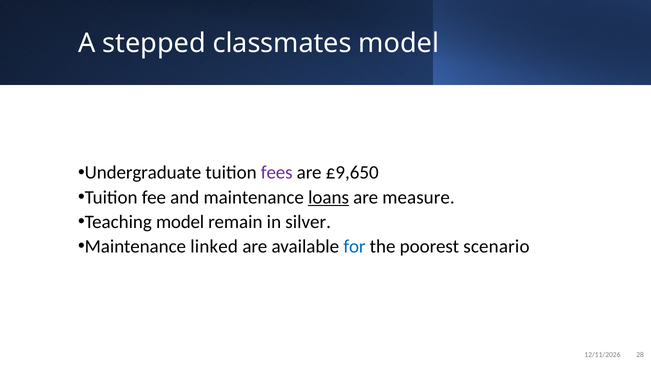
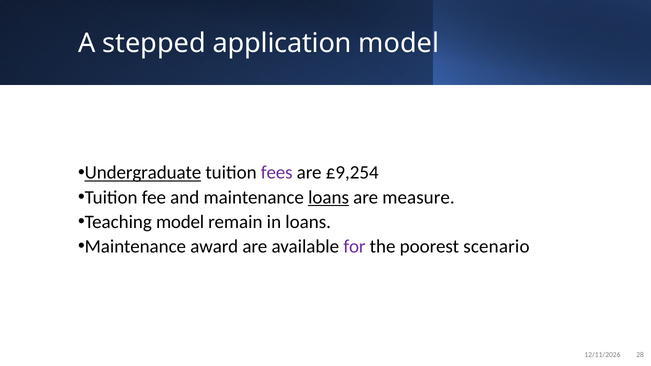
classmates: classmates -> application (282, 43)
Undergraduate underline: none -> present (143, 173)
£9,650: £9,650 -> £9,254 (352, 173)
in silver: silver -> loans (308, 222)
linked: linked -> award (214, 247)
for colour: blue -> purple (355, 247)
